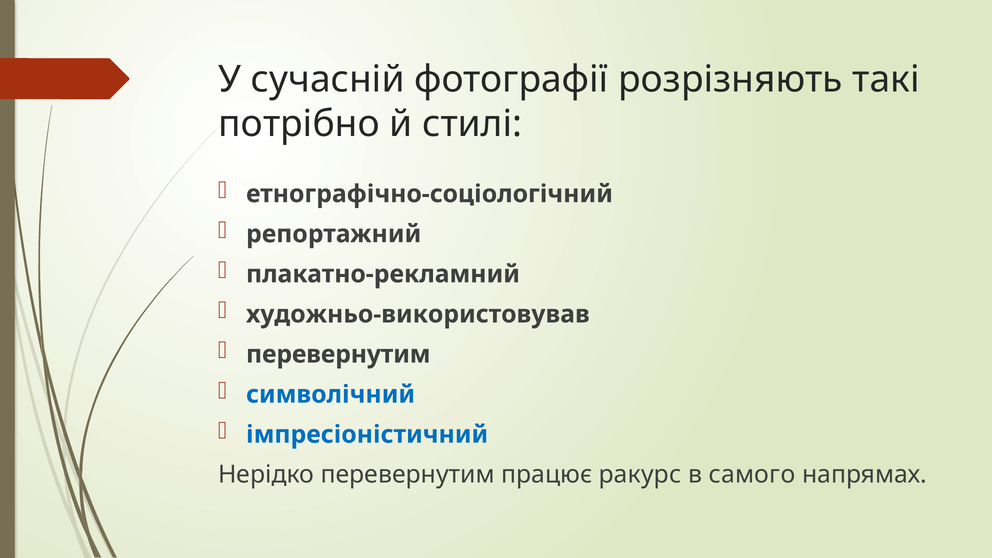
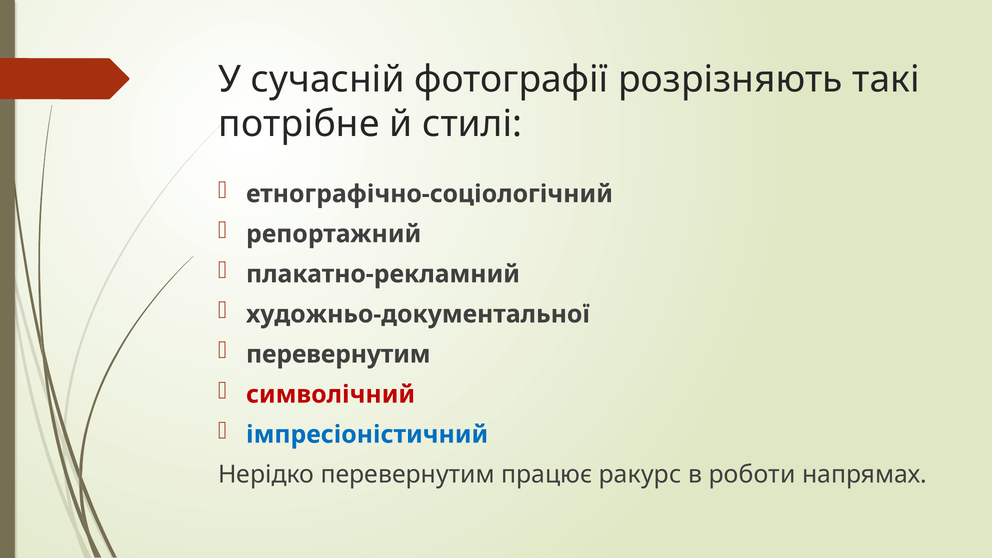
потрібно: потрібно -> потрібне (299, 124)
художньо-використовував: художньо-використовував -> художньо-документальної (418, 314)
символічний colour: blue -> red (331, 394)
самого: самого -> роботи (752, 475)
